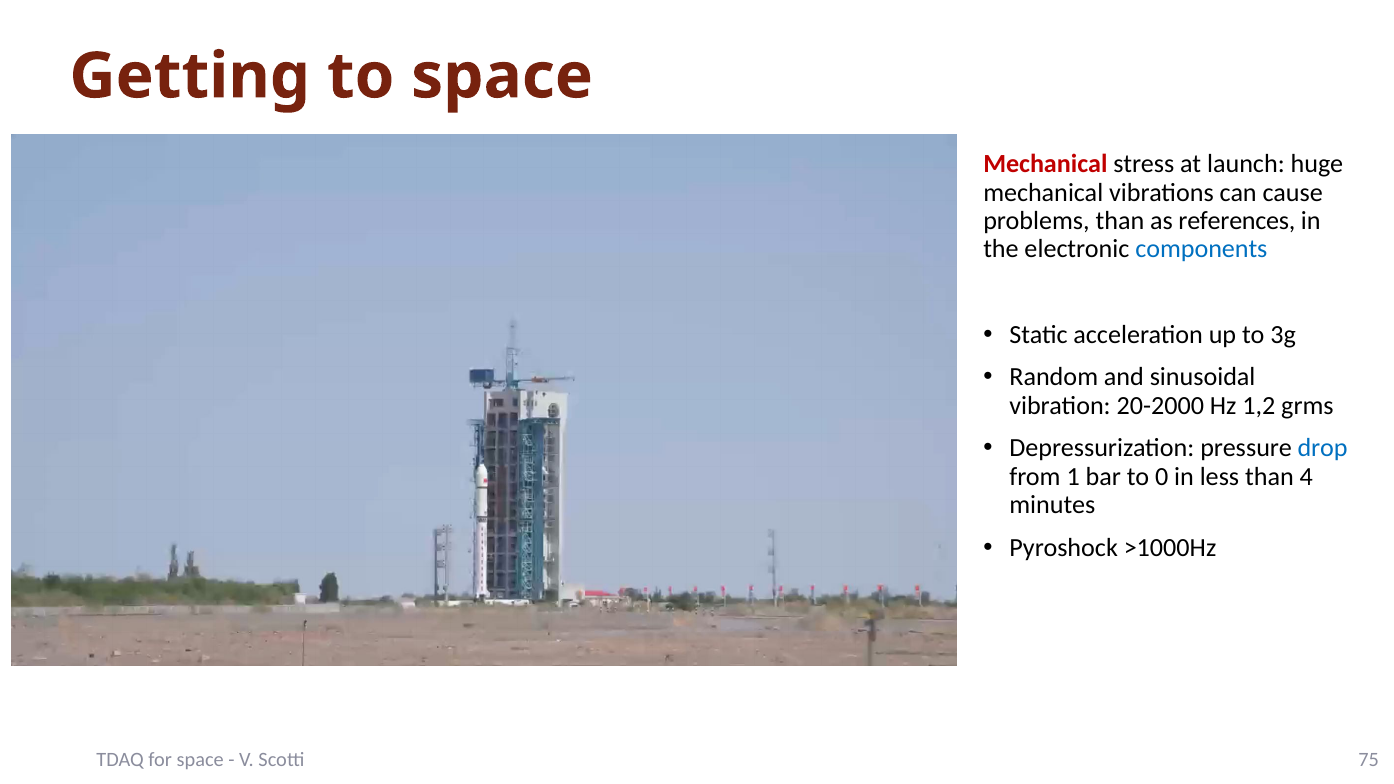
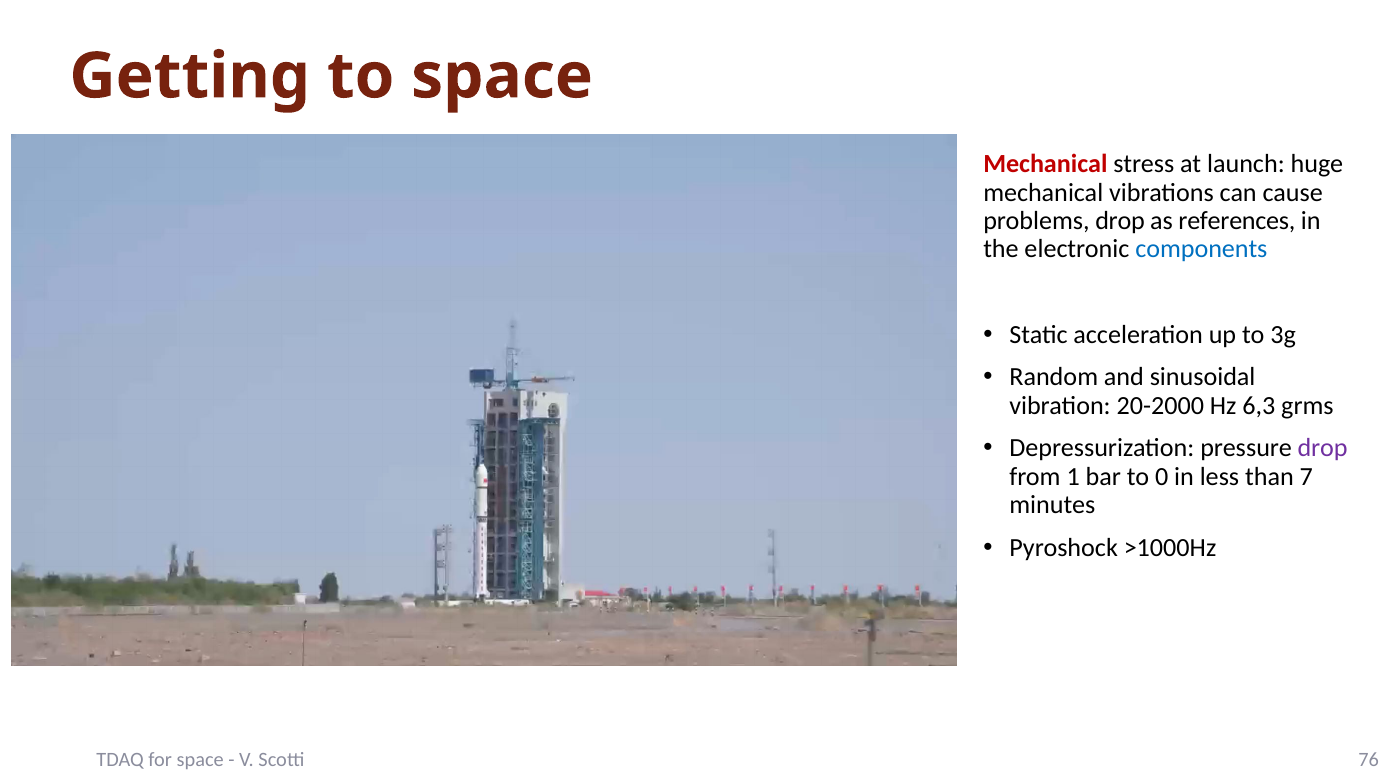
problems than: than -> drop (1120, 221)
1,2: 1,2 -> 6,3 (1259, 405)
drop colour: blue -> purple (1323, 448)
4: 4 -> 7 (1306, 476)
75: 75 -> 76 (1369, 760)
